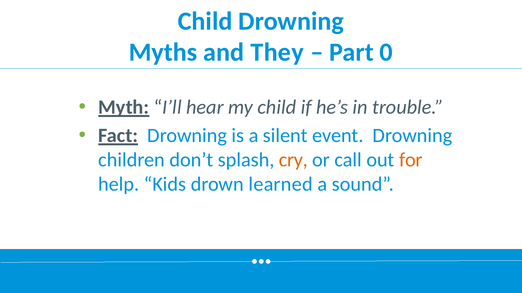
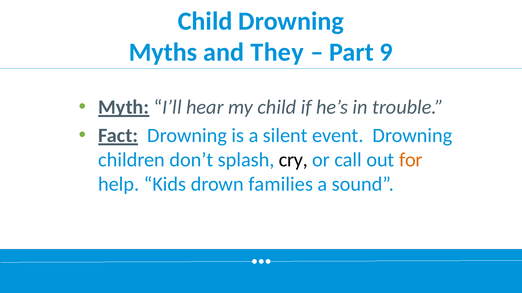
0: 0 -> 9 (386, 52)
cry colour: orange -> black (293, 160)
learned: learned -> families (281, 184)
